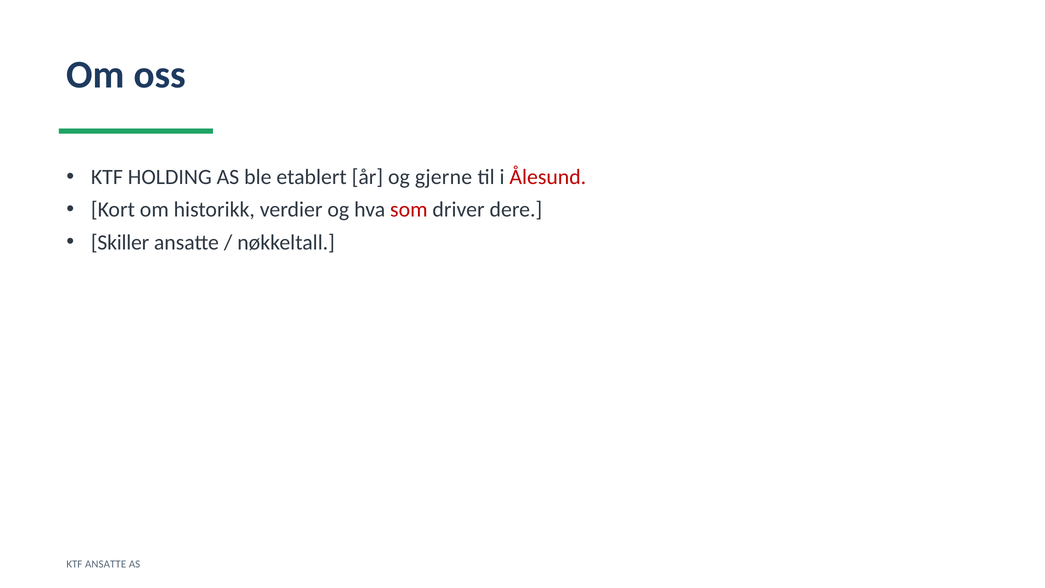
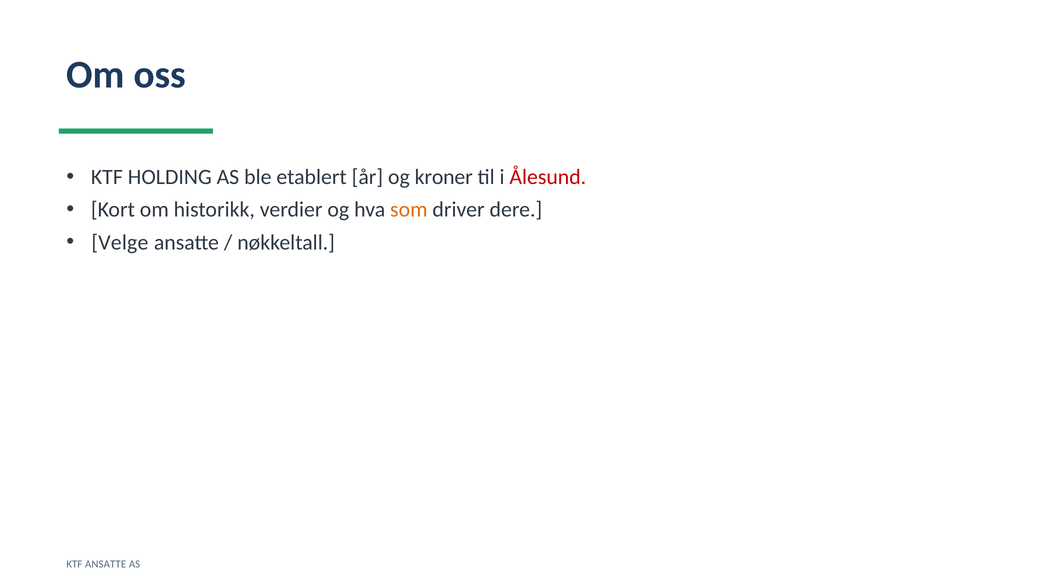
gjerne: gjerne -> kroner (444, 177)
som colour: red -> orange (409, 210)
Skiller: Skiller -> Velge (120, 242)
